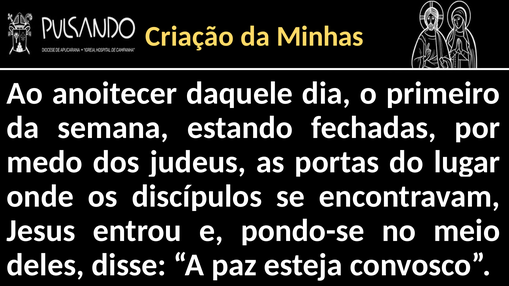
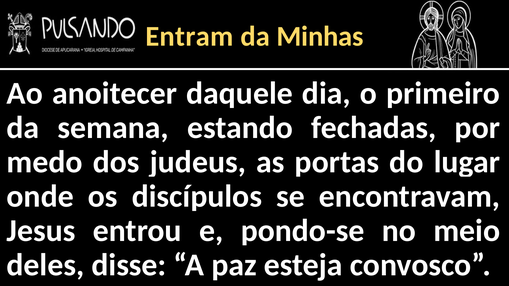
Criação: Criação -> Entram (189, 36)
